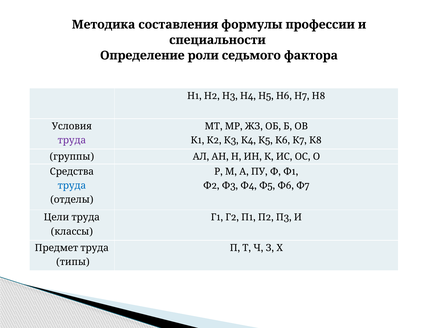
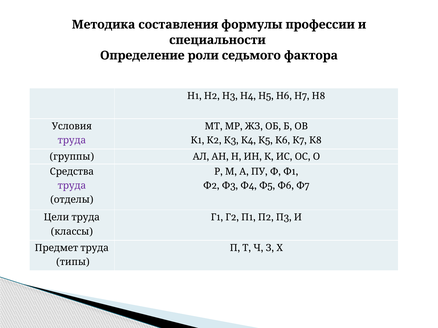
труда colour: blue -> purple (72, 186)
